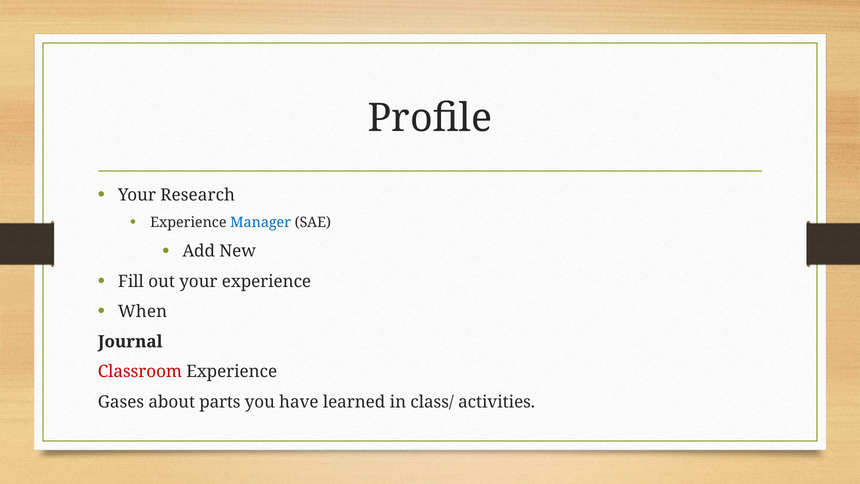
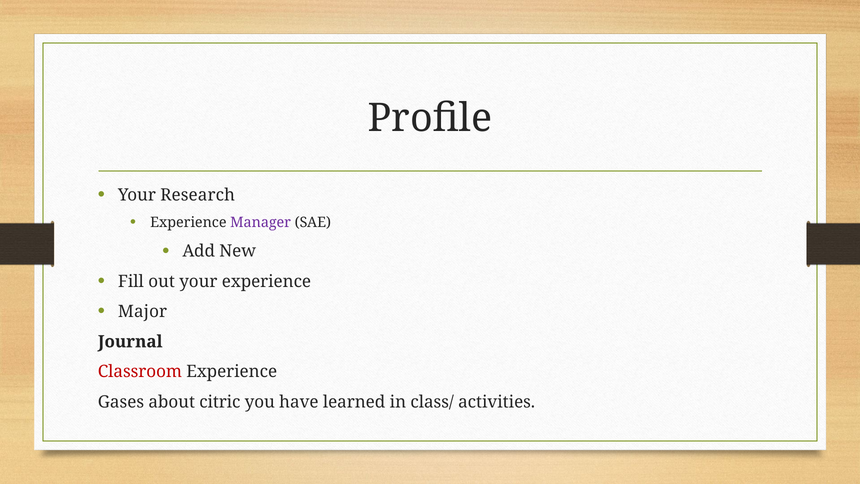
Manager colour: blue -> purple (261, 223)
When: When -> Major (143, 311)
parts: parts -> citric (220, 402)
